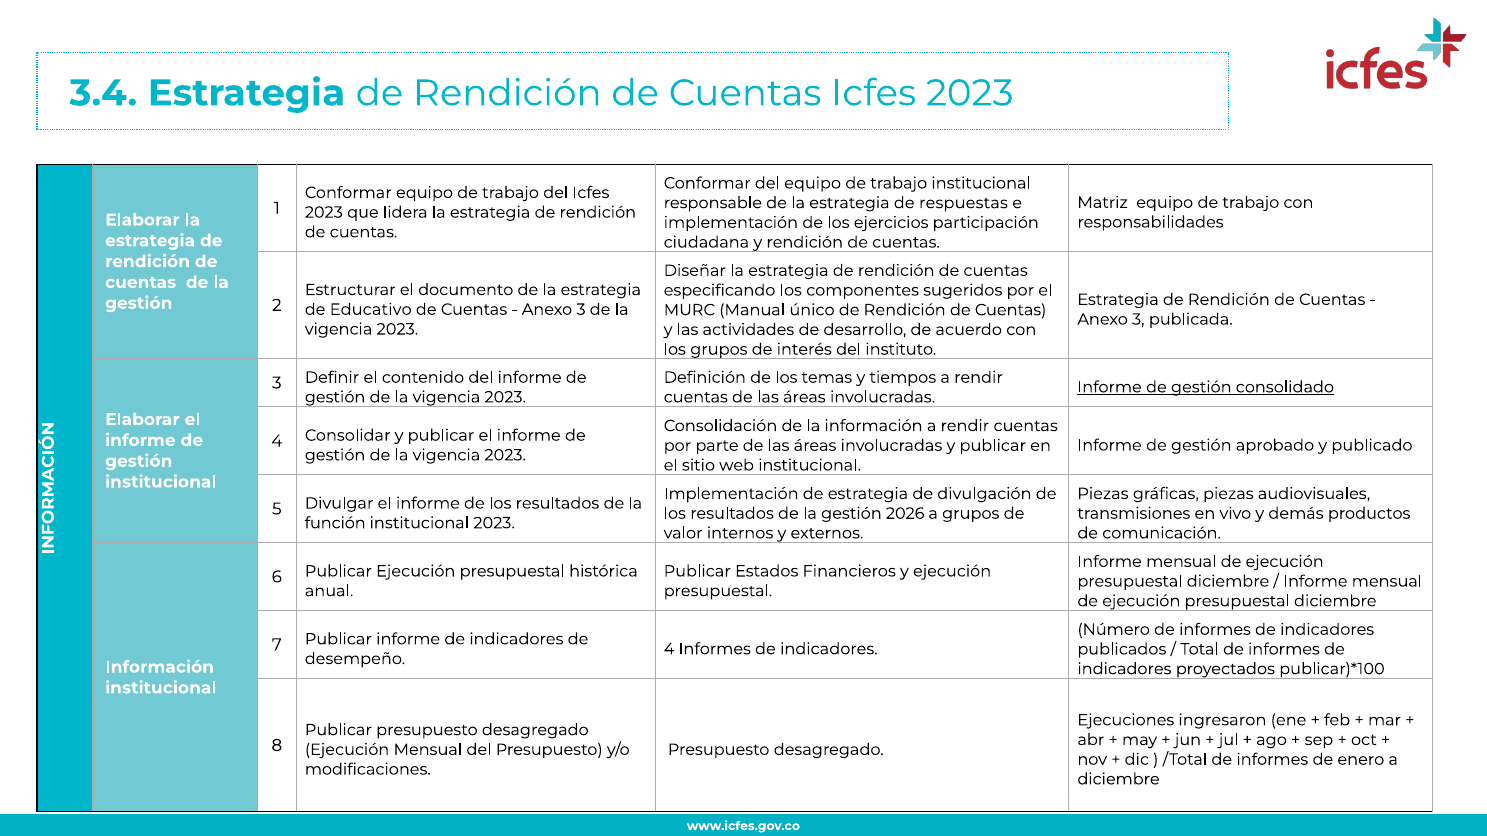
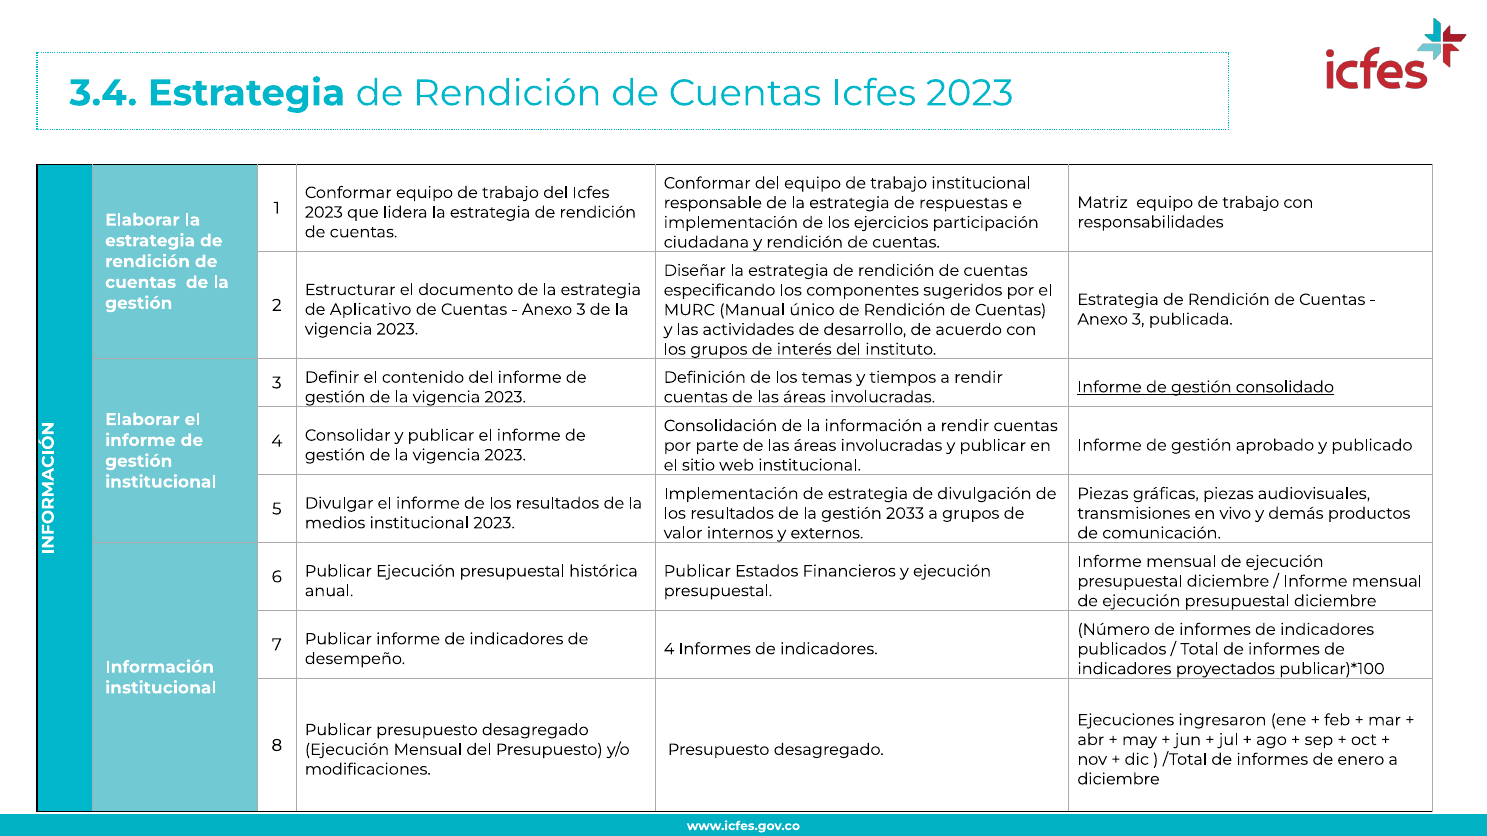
Educativo: Educativo -> Aplicativo (371, 310)
2026: 2026 -> 2033 (905, 514)
función: función -> medios (335, 523)
